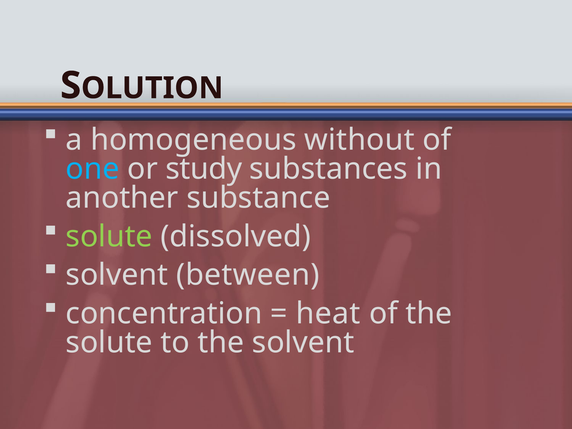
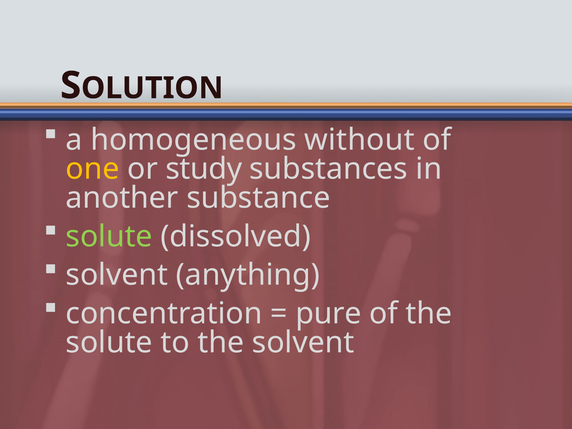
one colour: light blue -> yellow (93, 169)
between: between -> anything (248, 275)
heat: heat -> pure (328, 314)
